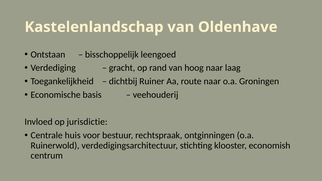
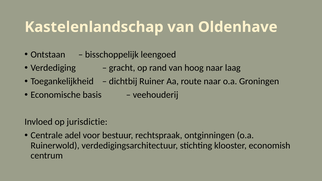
huis: huis -> adel (73, 135)
